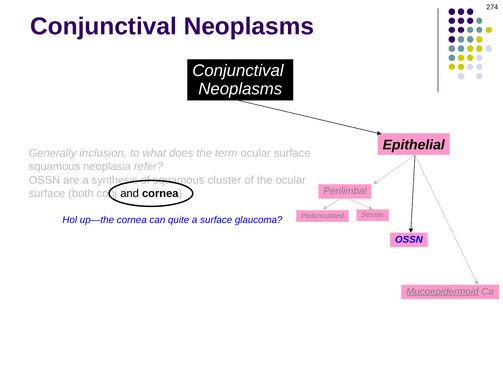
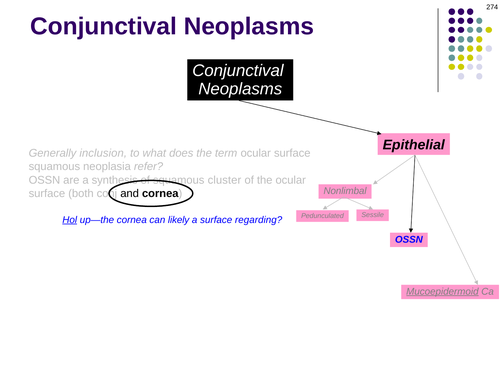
Perilimbal: Perilimbal -> Nonlimbal (345, 191)
Hol underline: none -> present (70, 220)
quite: quite -> likely (179, 220)
glaucoma: glaucoma -> regarding (259, 220)
